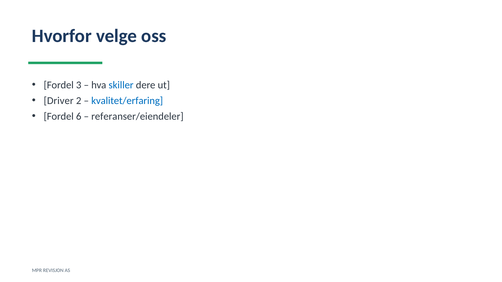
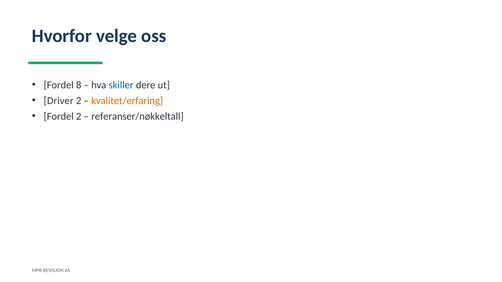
3: 3 -> 8 (79, 85)
kvalitet/erfaring colour: blue -> orange (127, 101)
Fordel 6: 6 -> 2 (79, 116)
referanser/eiendeler: referanser/eiendeler -> referanser/nøkkeltall (137, 116)
